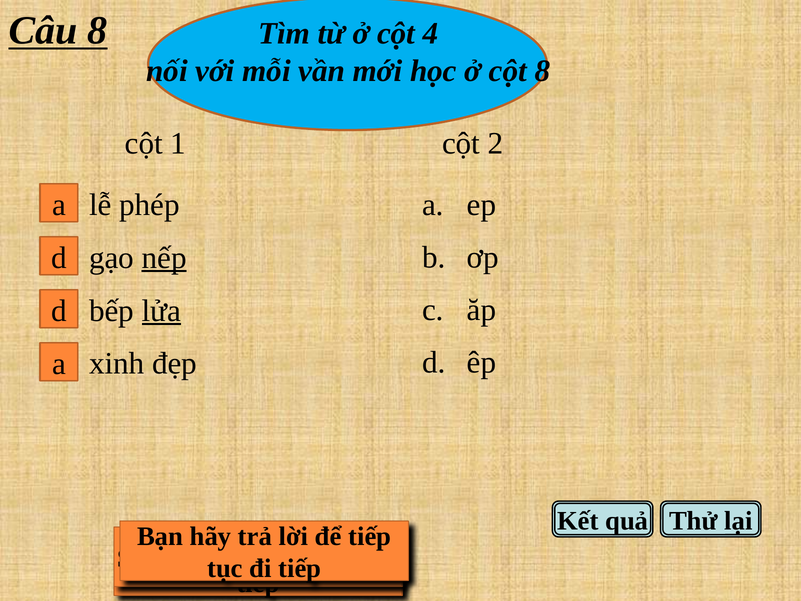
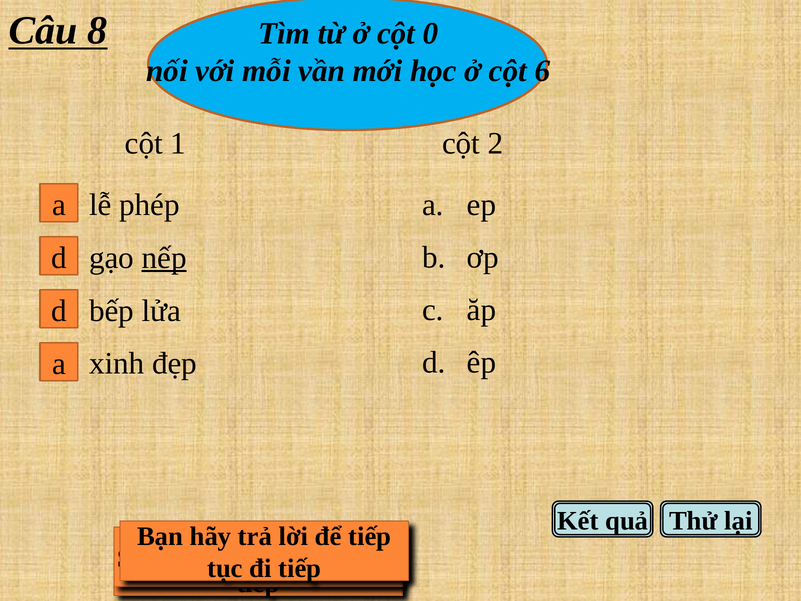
4: 4 -> 0 (431, 34)
cột 8: 8 -> 6 (542, 71)
lửa underline: present -> none (161, 311)
